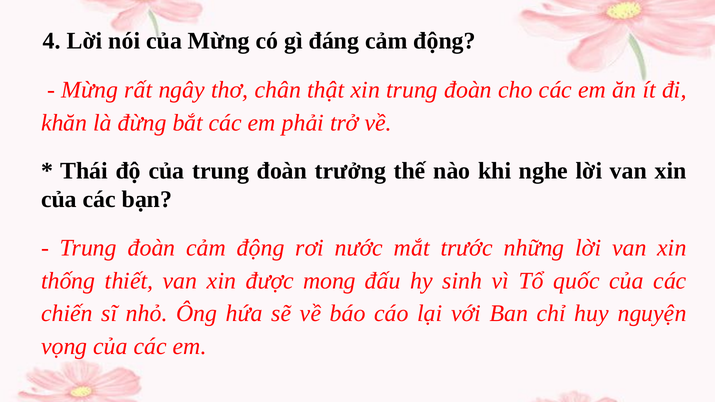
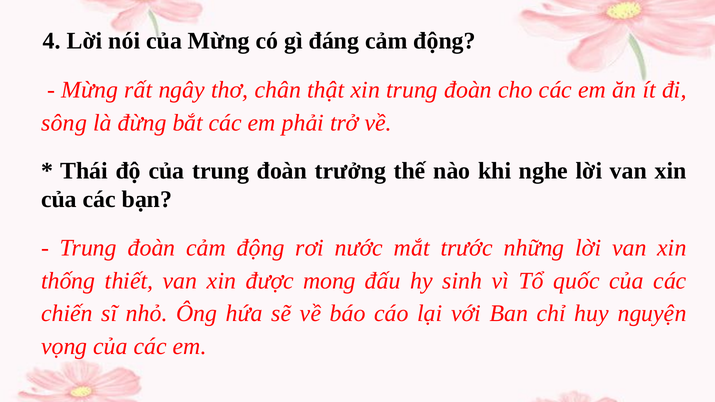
khăn: khăn -> sông (64, 123)
